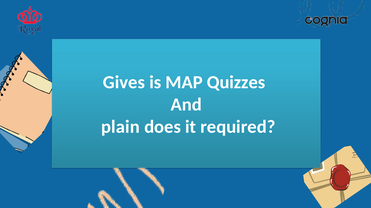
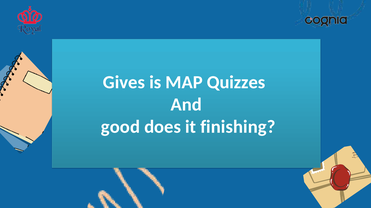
plain: plain -> good (120, 127)
required: required -> finishing (238, 127)
